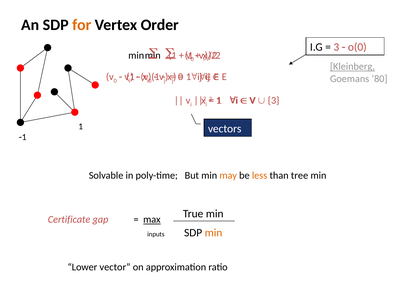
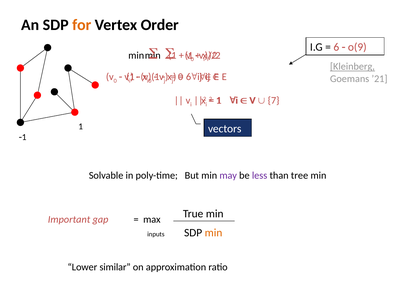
3: 3 -> 6 (336, 47)
o(0: o(0 -> o(9 (357, 47)
1: 1 -> 6 (189, 77)
’80: ’80 -> ’21 (380, 79)
3: 3 -> 7 (274, 101)
may colour: orange -> purple (228, 175)
less colour: orange -> purple (260, 175)
Certificate: Certificate -> Important (69, 220)
max underline: present -> none (152, 220)
vector: vector -> similar (115, 267)
